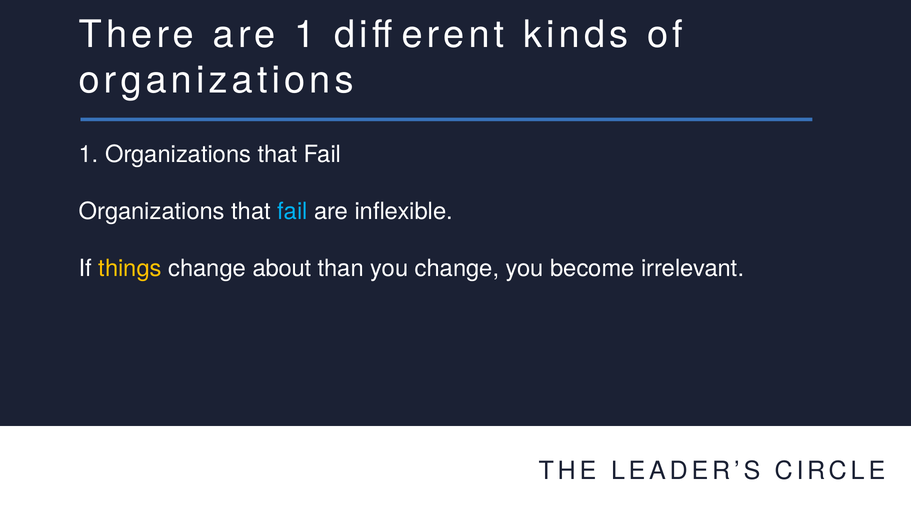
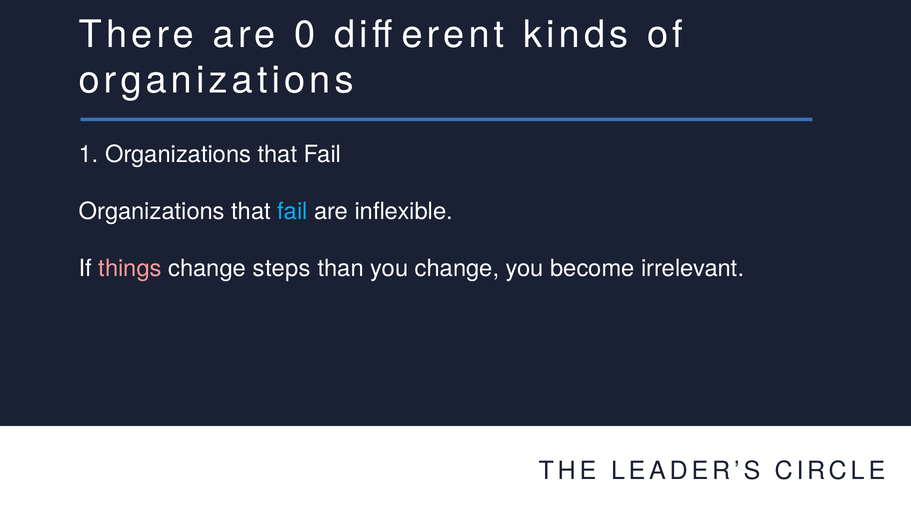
are 1: 1 -> 0 (305, 35)
things colour: yellow -> pink (130, 269)
about: about -> steps (282, 269)
